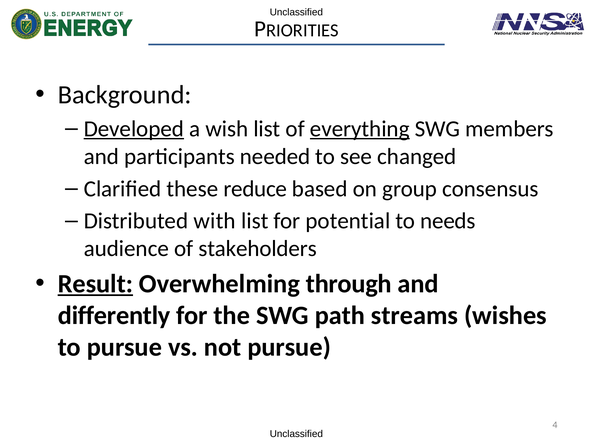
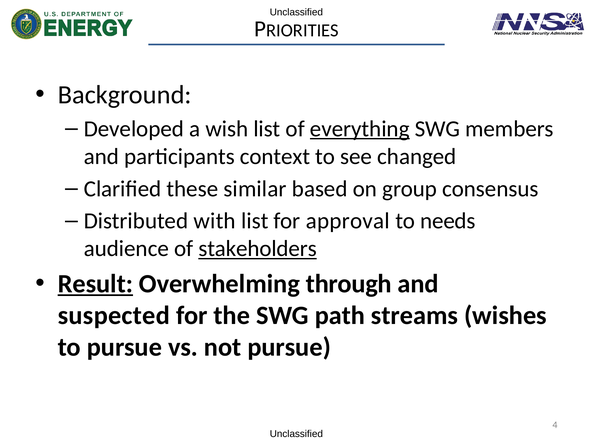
Developed underline: present -> none (134, 129)
needed: needed -> context (275, 156)
reduce: reduce -> similar (255, 189)
potential: potential -> approval (348, 221)
stakeholders underline: none -> present (258, 248)
differently: differently -> suspected (114, 315)
